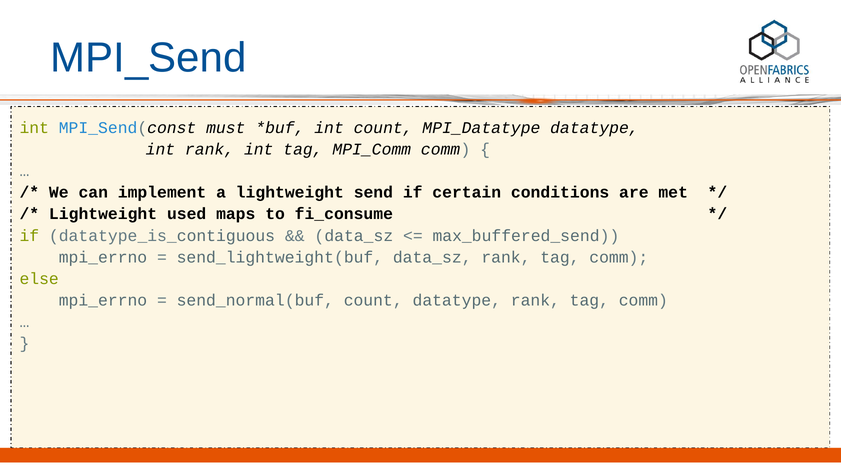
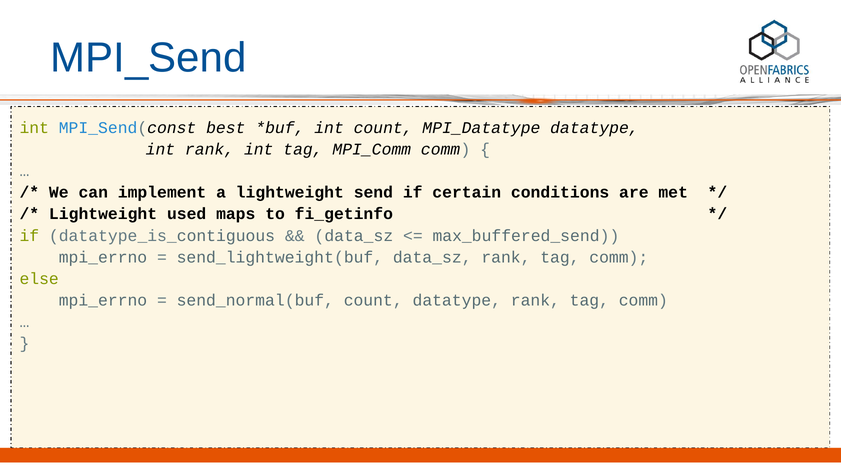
must: must -> best (226, 128)
fi_consume: fi_consume -> fi_getinfo (344, 214)
